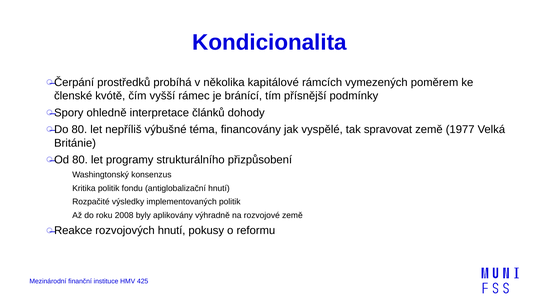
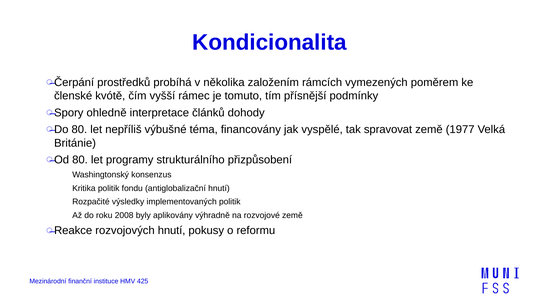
kapitálové: kapitálové -> založením (273, 82)
bránící: bránící -> tomuto (243, 96)
